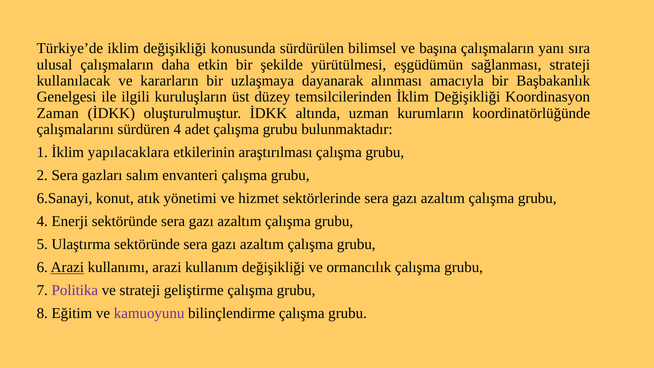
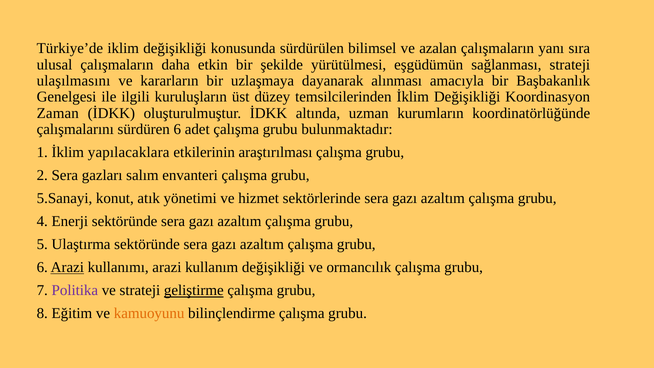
başına: başına -> azalan (438, 48)
kullanılacak: kullanılacak -> ulaşılmasını (74, 81)
sürdüren 4: 4 -> 6 (177, 129)
6.Sanayi: 6.Sanayi -> 5.Sanayi (64, 198)
geliştirme underline: none -> present (194, 290)
kamuoyunu colour: purple -> orange (149, 313)
